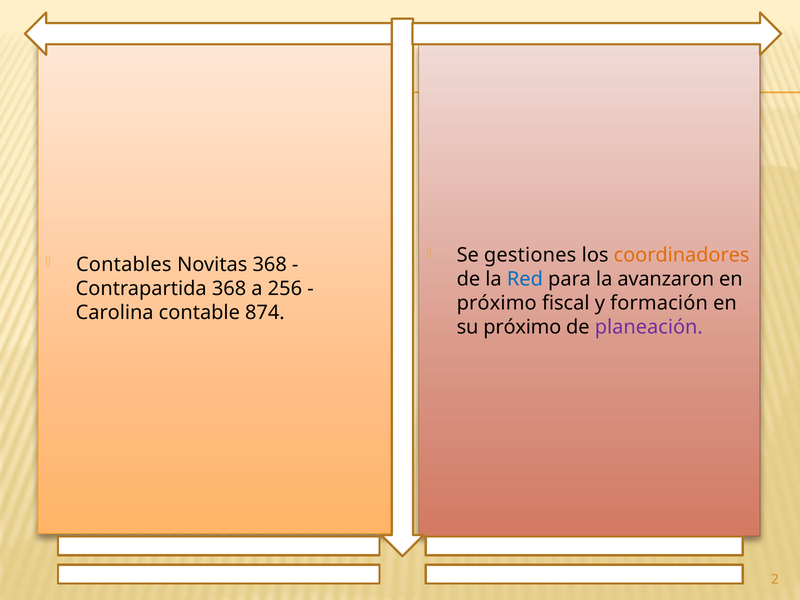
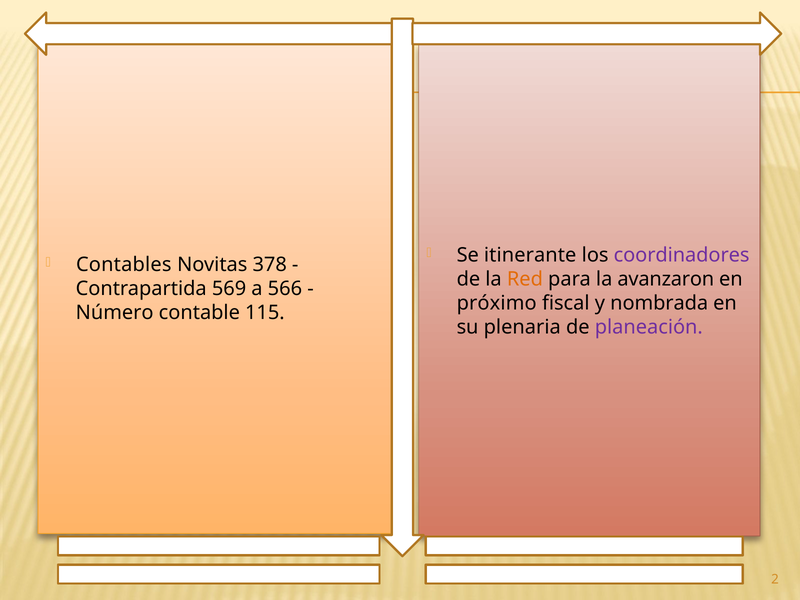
gestiones: gestiones -> itinerante (530, 255)
coordinadores colour: orange -> purple (682, 255)
Novitas 368: 368 -> 378 (270, 265)
Red colour: blue -> orange (525, 279)
Contrapartida 368: 368 -> 569 (229, 289)
256: 256 -> 566 (285, 289)
formación: formación -> nombrada (659, 303)
Carolina: Carolina -> Número (115, 313)
874: 874 -> 115 (265, 313)
su próximo: próximo -> plenaria (522, 327)
